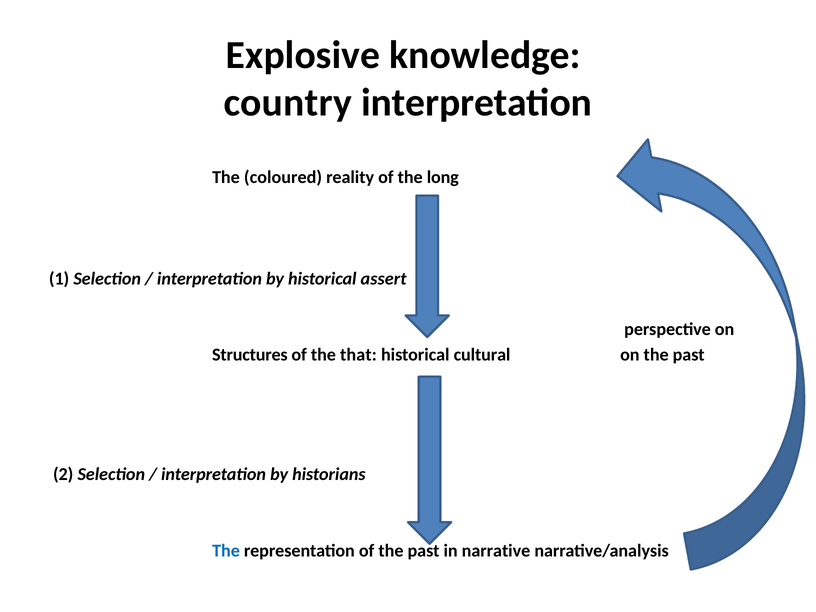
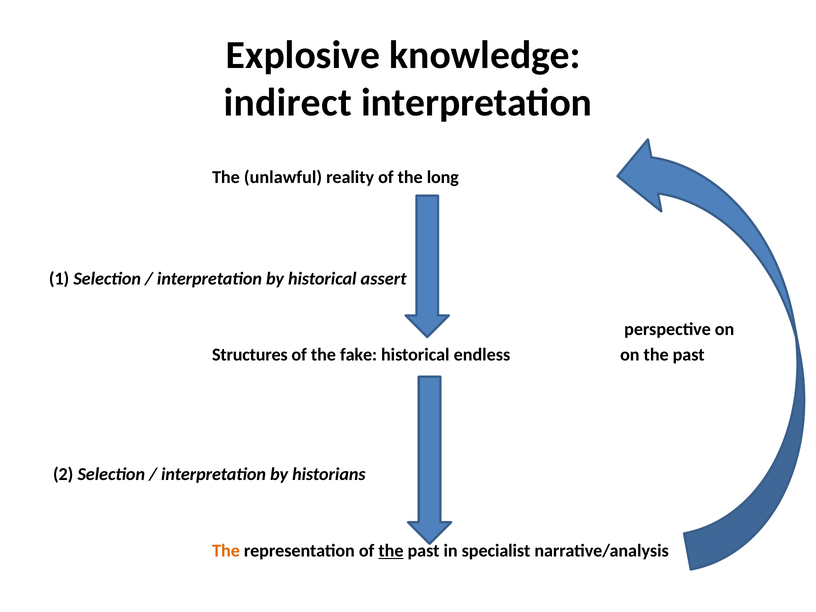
country: country -> indirect (288, 103)
coloured: coloured -> unlawful (283, 177)
that: that -> fake (359, 355)
cultural: cultural -> endless (482, 355)
The colour: blue -> orange (226, 551)
the underline: none -> present (391, 551)
narrative: narrative -> specialist (496, 551)
